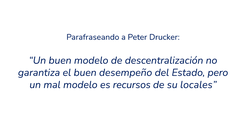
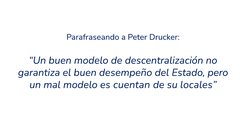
recursos: recursos -> cuentan (132, 85)
